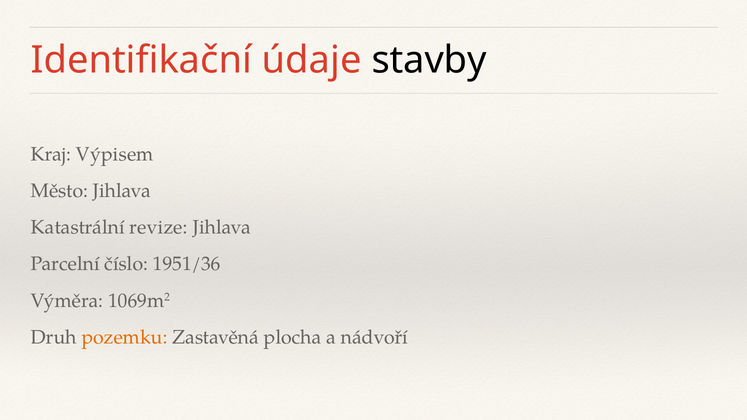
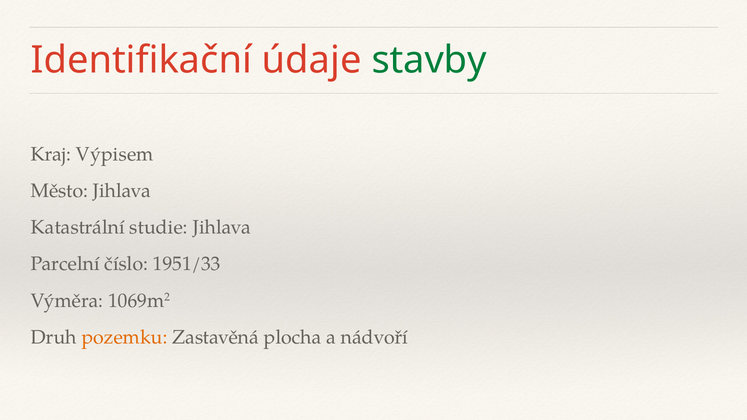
stavby colour: black -> green (429, 60)
revize: revize -> studie (159, 228)
1951/36: 1951/36 -> 1951/33 (187, 264)
